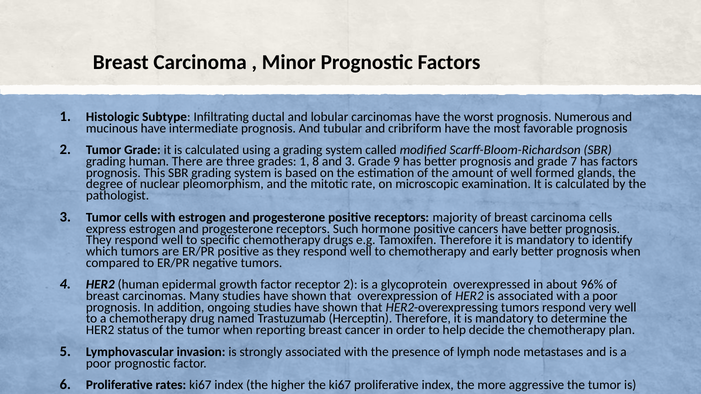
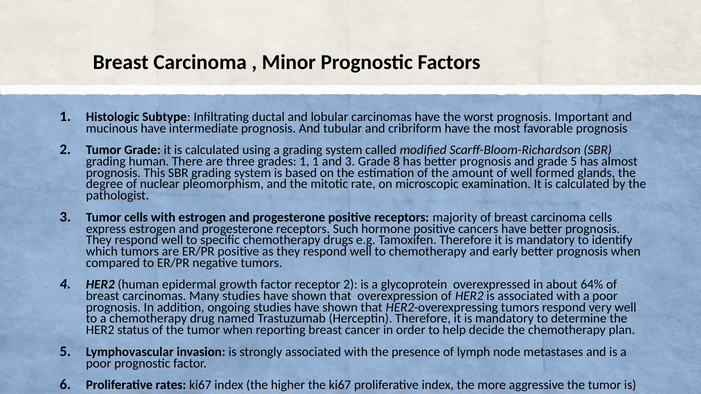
Numerous: Numerous -> Important (582, 117)
1 8: 8 -> 1 (316, 162)
9: 9 -> 8 (397, 162)
grade 7: 7 -> 5 (574, 162)
has factors: factors -> almost (619, 162)
96%: 96% -> 64% (592, 285)
